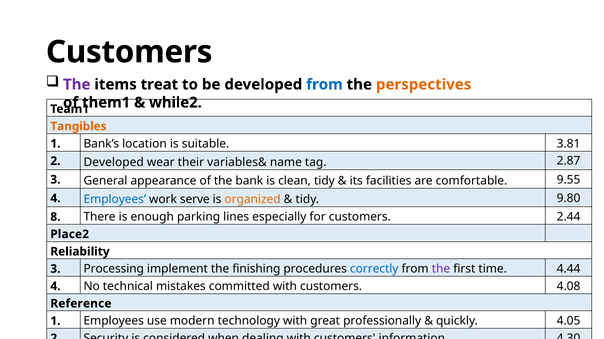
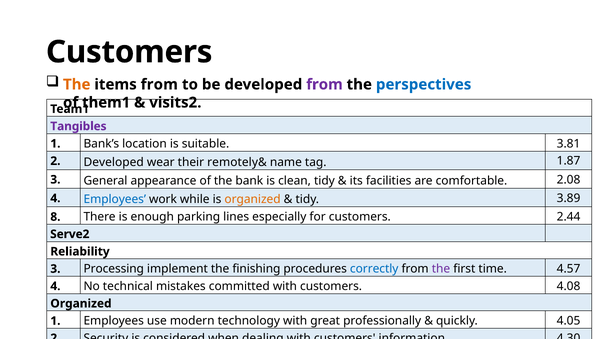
The colour: purple -> orange (77, 85)
items treat: treat -> from (159, 85)
from colour: blue -> purple (325, 85)
perspectives colour: orange -> blue (424, 85)
while2: while2 -> visits2 (175, 103)
Tangibles colour: orange -> purple (78, 127)
variables&: variables& -> remotely& (237, 163)
2.87: 2.87 -> 1.87 (569, 161)
9.55: 9.55 -> 2.08 (569, 180)
serve: serve -> while (195, 200)
9.80: 9.80 -> 3.89 (569, 199)
Place2: Place2 -> Serve2 (70, 235)
4.44: 4.44 -> 4.57 (569, 269)
Reference: Reference -> Organized (81, 304)
